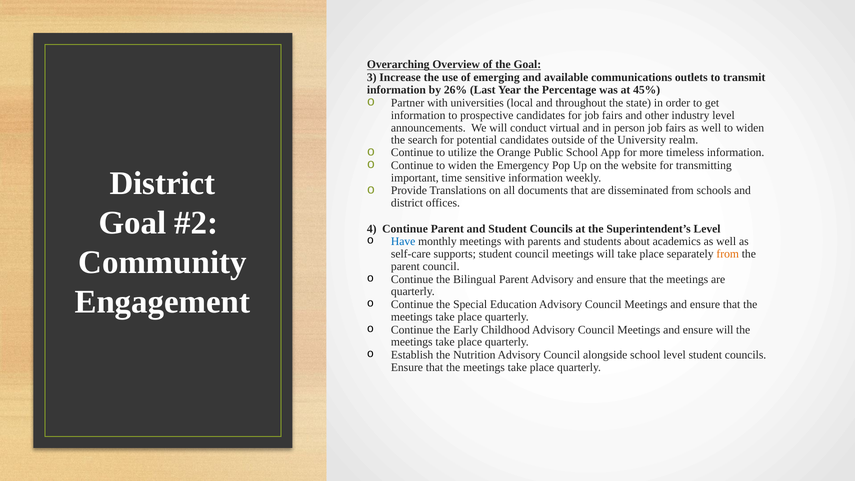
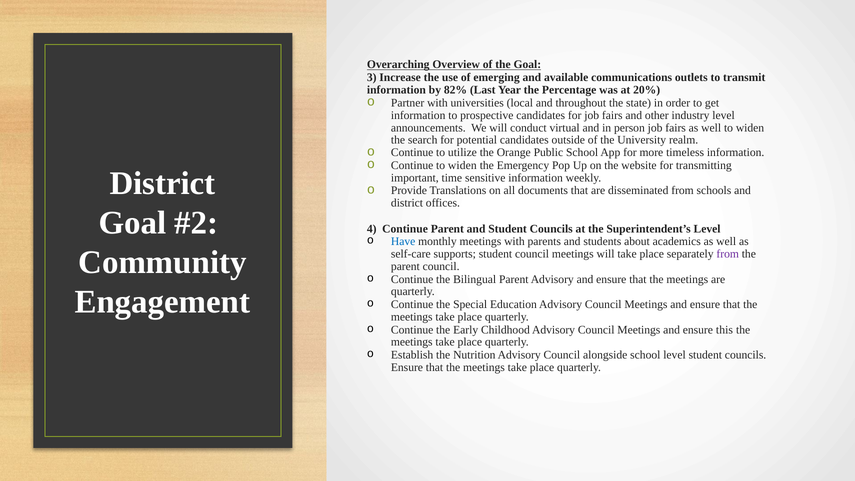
26%: 26% -> 82% (455, 90)
45%: 45% -> 20% (647, 90)
from colour: orange -> purple (728, 254)
ensure will: will -> this (724, 330)
